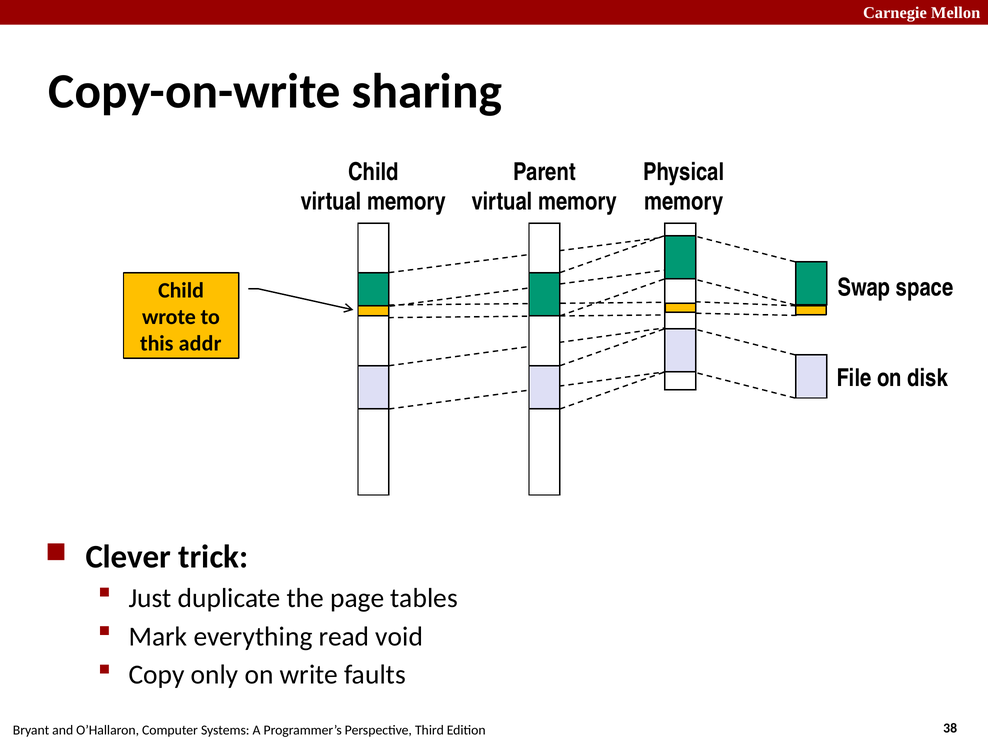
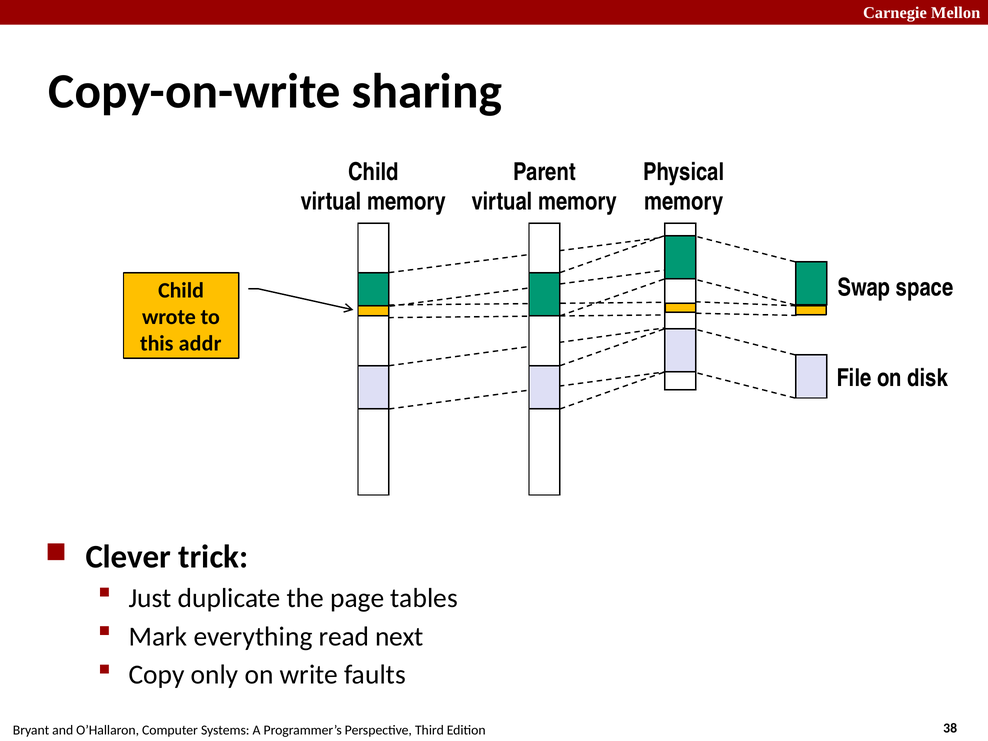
void: void -> next (399, 636)
